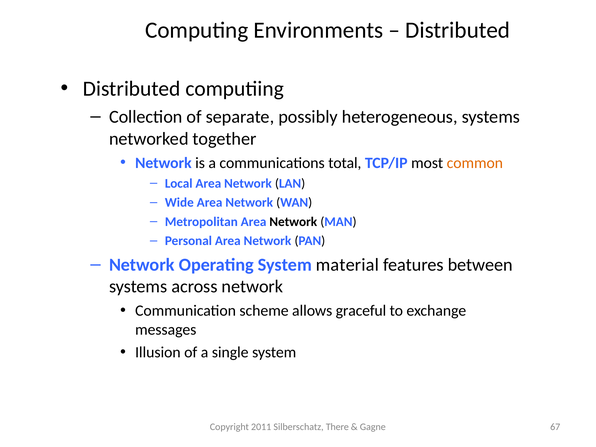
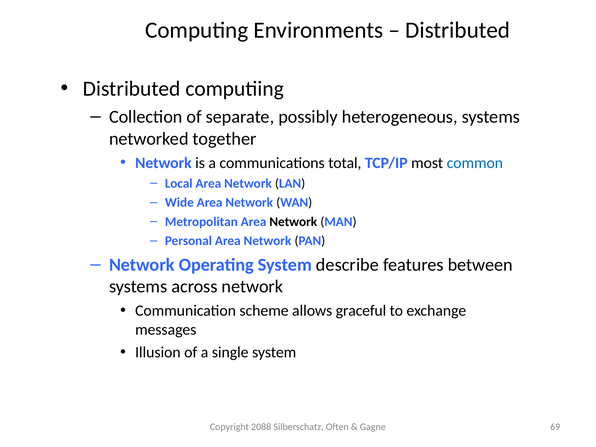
common colour: orange -> blue (475, 163)
material: material -> describe (347, 265)
2011: 2011 -> 2088 (261, 427)
There: There -> Often (337, 427)
67: 67 -> 69 (555, 427)
